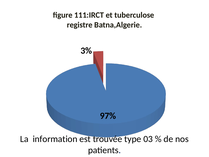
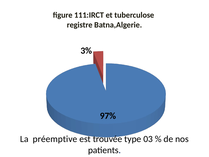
information: information -> préemptive (55, 139)
